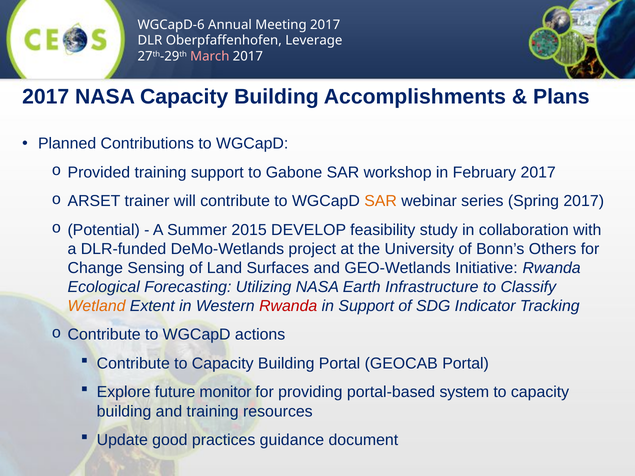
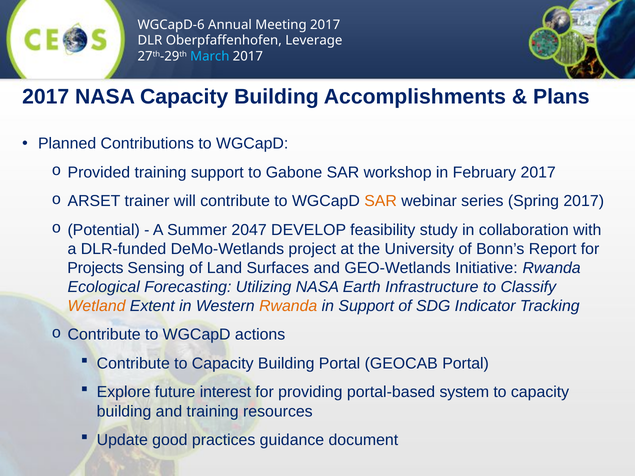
March colour: pink -> light blue (210, 56)
2015: 2015 -> 2047 (249, 230)
Others: Others -> Report (553, 249)
Change: Change -> Projects (95, 268)
Rwanda colour: red -> orange (288, 306)
monitor: monitor -> interest (225, 392)
